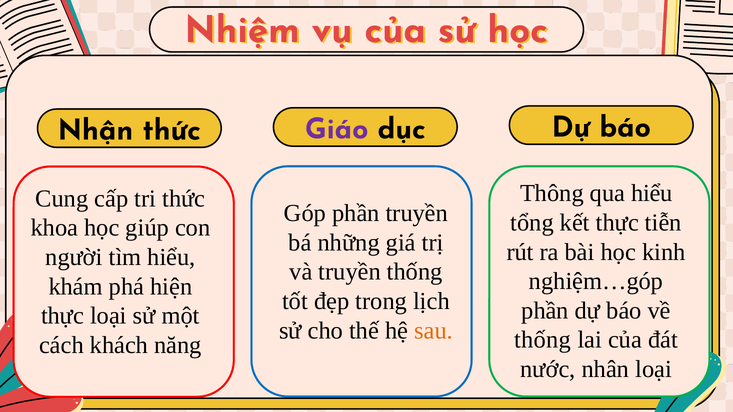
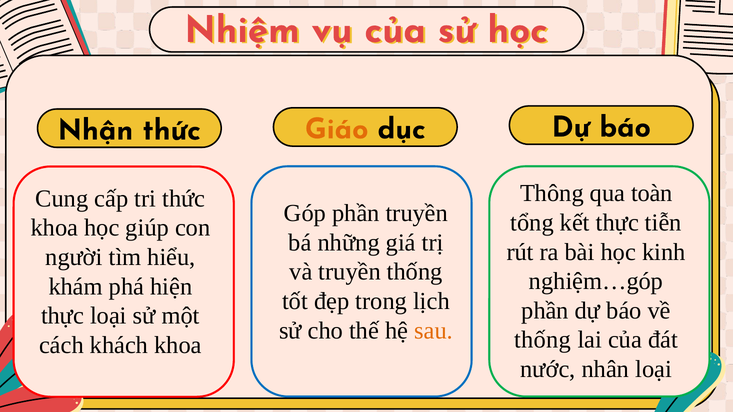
Giáo colour: purple -> orange (337, 129)
qua hiểu: hiểu -> toàn (652, 194)
khách năng: năng -> khoa (178, 345)
